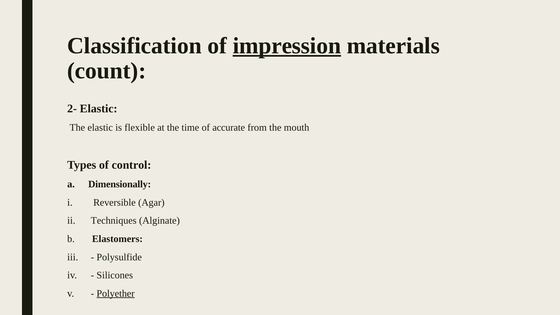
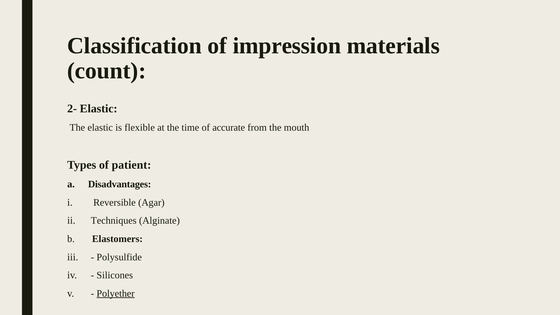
impression underline: present -> none (287, 46)
control: control -> patient (131, 165)
Dimensionally: Dimensionally -> Disadvantages (120, 184)
